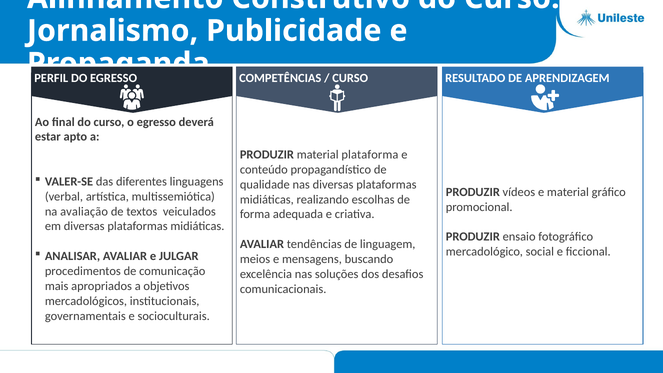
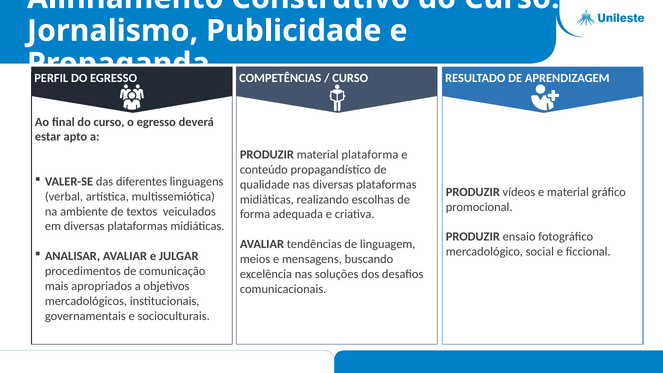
avaliação: avaliação -> ambiente (84, 211)
